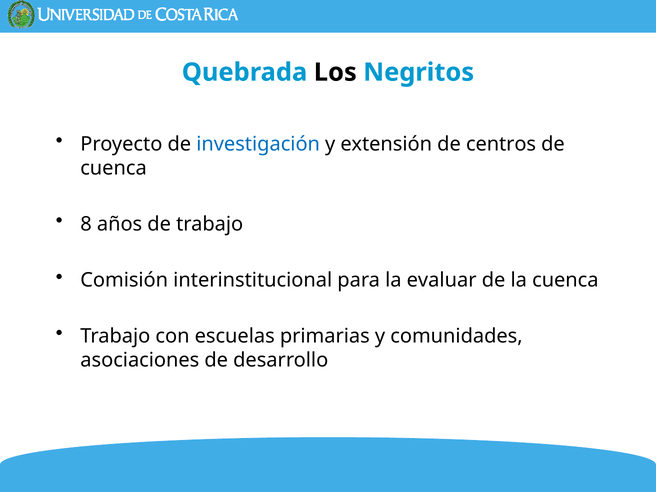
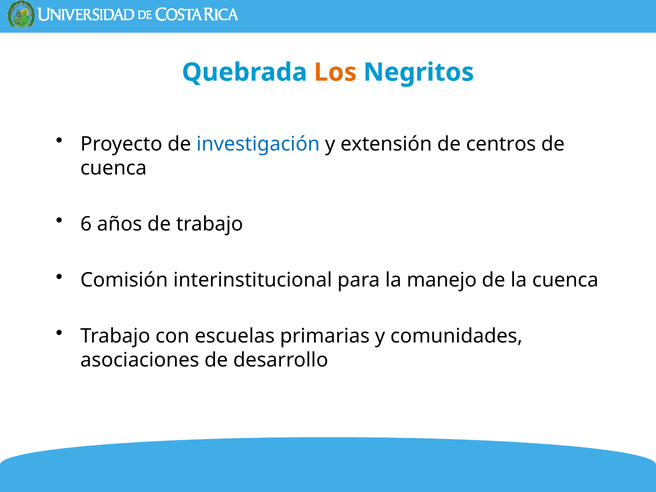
Los colour: black -> orange (335, 72)
8: 8 -> 6 (86, 224)
evaluar: evaluar -> manejo (442, 280)
